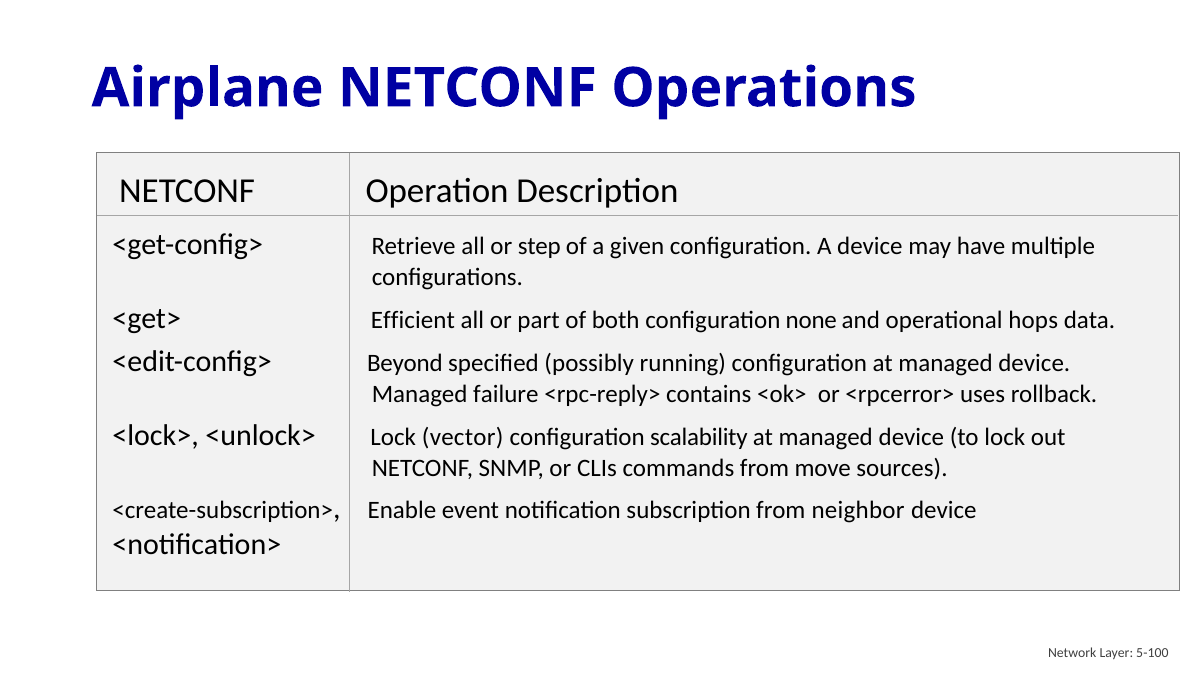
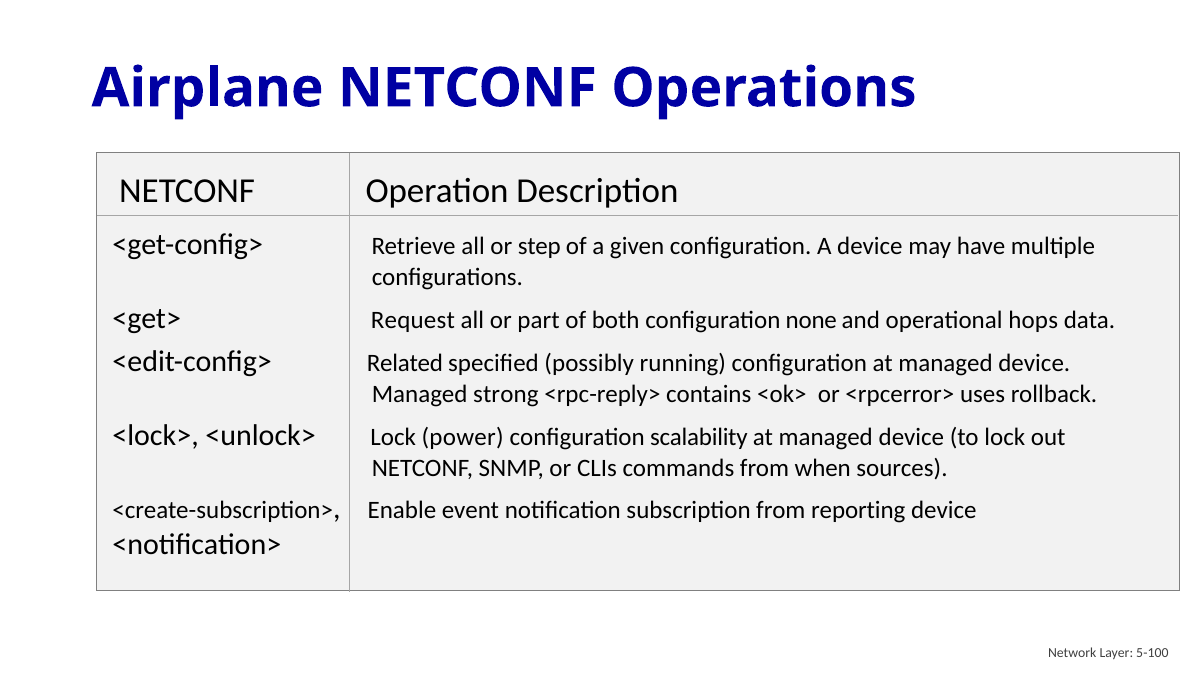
Efficient: Efficient -> Request (413, 320)
Beyond: Beyond -> Related (405, 364)
failure: failure -> strong (506, 395)
vector: vector -> power (463, 437)
move: move -> when (823, 468)
neighbor: neighbor -> reporting (858, 511)
